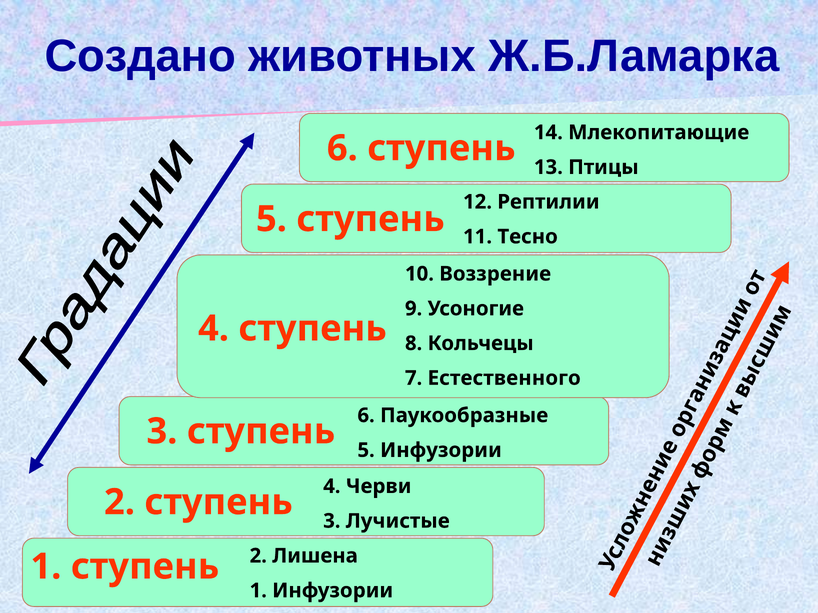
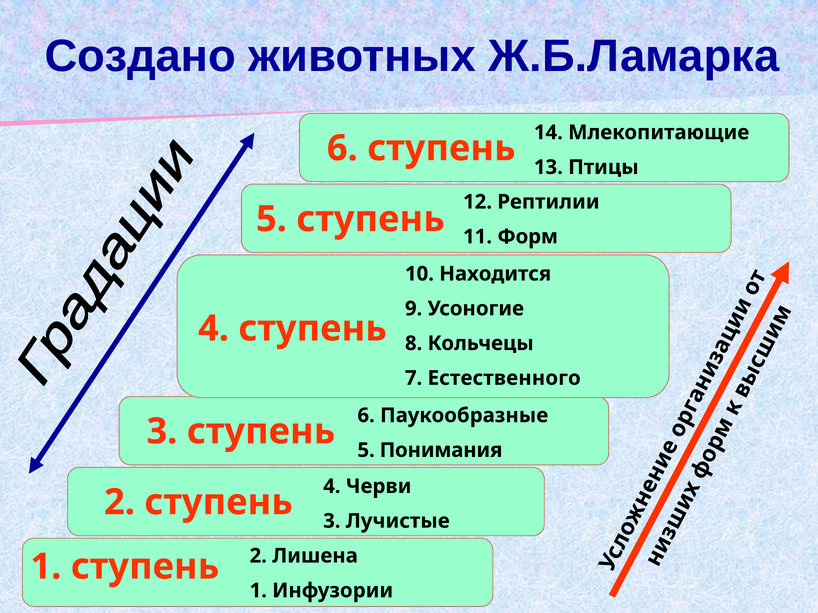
Тесно: Тесно -> Форм (528, 237)
Воззрение: Воззрение -> Находится (495, 274)
5 Инфузории: Инфузории -> Понимания (441, 451)
